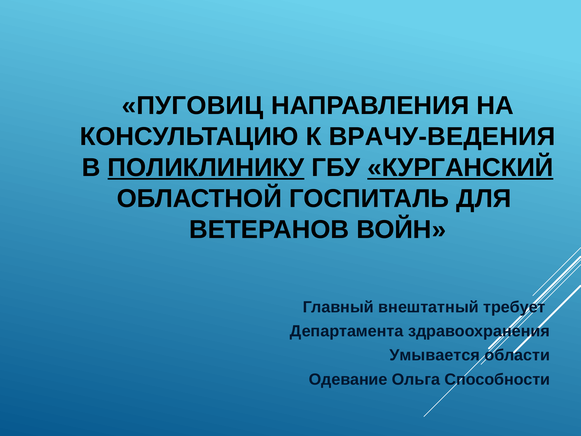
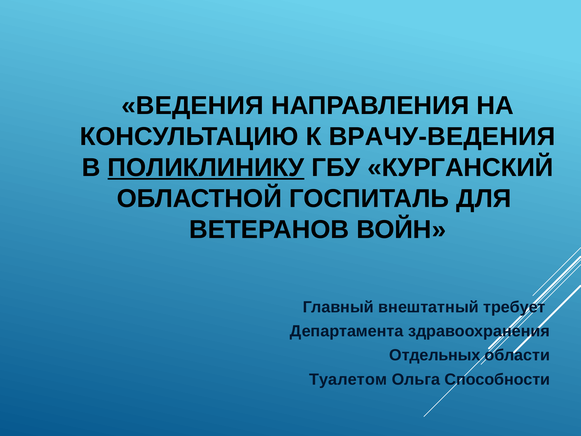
ПУГОВИЦ: ПУГОВИЦ -> ВЕДЕНИЯ (193, 106)
КУРГАНСКИЙ underline: present -> none (460, 168)
Умывается: Умывается -> Отдельных (435, 355)
Одевание: Одевание -> Туалетом (348, 379)
